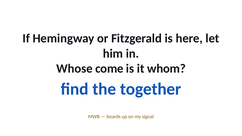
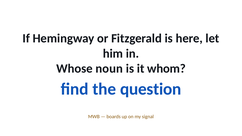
come: come -> noun (109, 69)
together: together -> question (151, 89)
